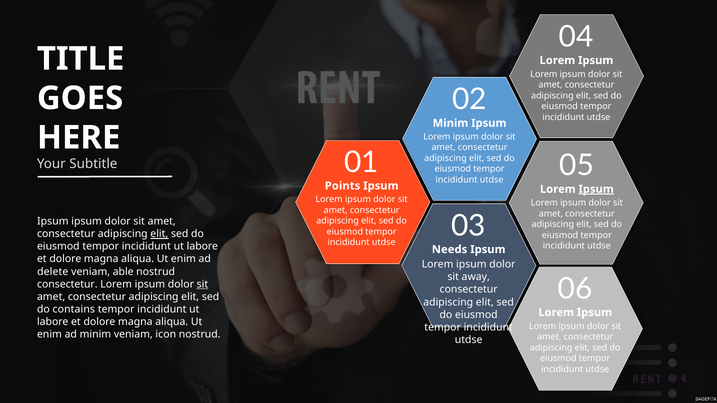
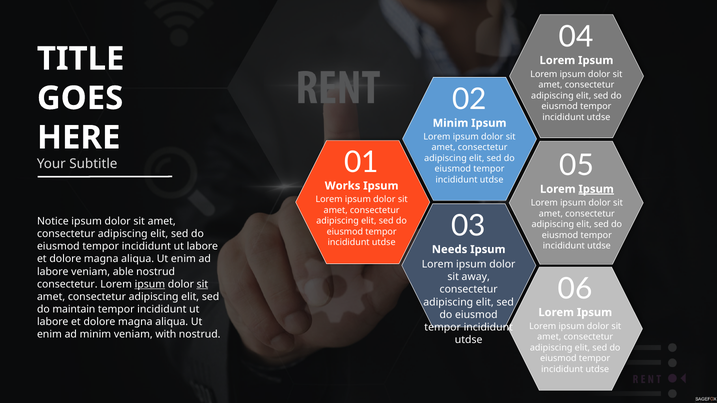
Points: Points -> Works (343, 186)
Ipsum: Ipsum -> Notice (53, 222)
elit underline: present -> none (159, 234)
delete: delete -> labore (53, 272)
ipsum underline: none -> present (150, 284)
contains: contains -> maintain (74, 309)
icon: icon -> with (166, 335)
